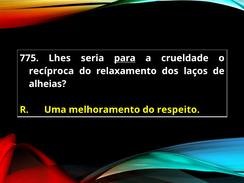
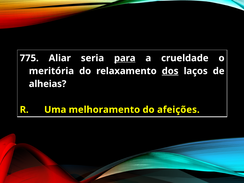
Lhes: Lhes -> Aliar (60, 58)
recíproca: recíproca -> meritória (51, 71)
dos underline: none -> present (170, 71)
respeito: respeito -> afeições (178, 110)
